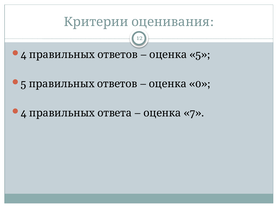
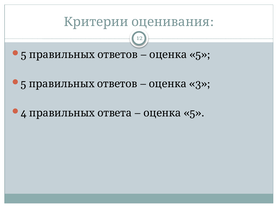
4: 4 -> 5 (24, 55)
0: 0 -> 3 (200, 84)
7: 7 -> 5 (194, 113)
